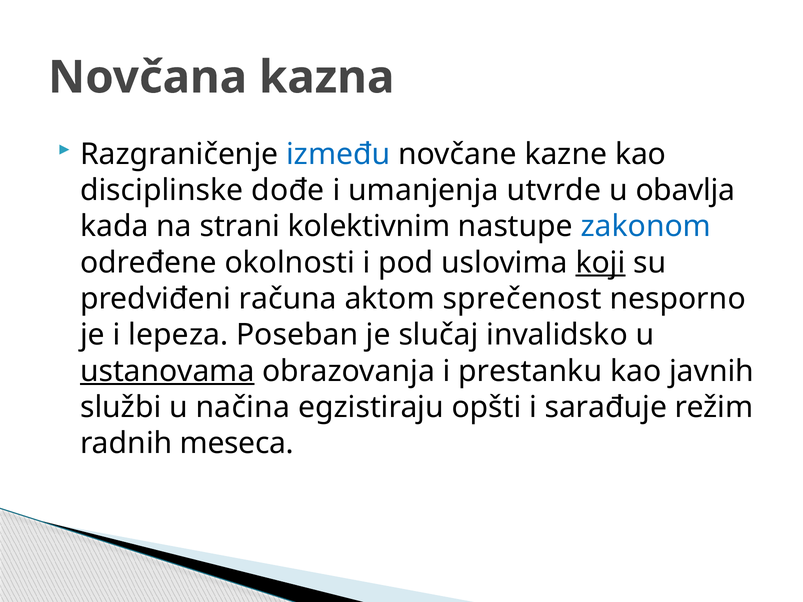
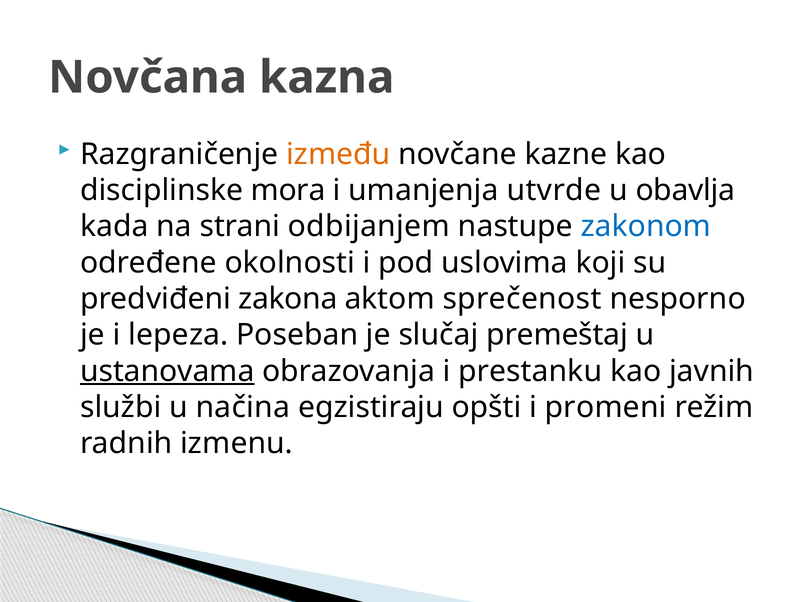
između colour: blue -> orange (338, 154)
dođe: dođe -> mora (288, 190)
kolektivnim: kolektivnim -> odbijanjem (369, 227)
koji underline: present -> none (601, 263)
računa: računa -> zakona (288, 299)
invalidsko: invalidsko -> premeštaj (557, 335)
sarađuje: sarađuje -> promeni (606, 407)
meseca: meseca -> izmenu (237, 444)
